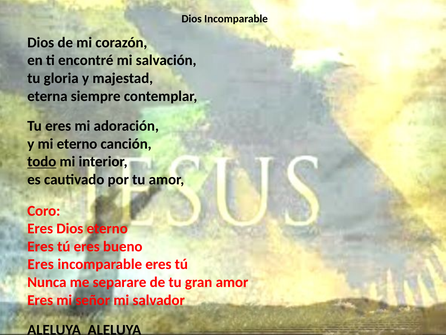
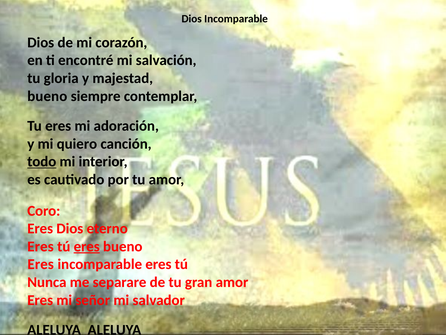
eterna: eterna -> bueno (47, 96)
mi eterno: eterno -> quiero (77, 144)
eres underline: none -> present (87, 246)
